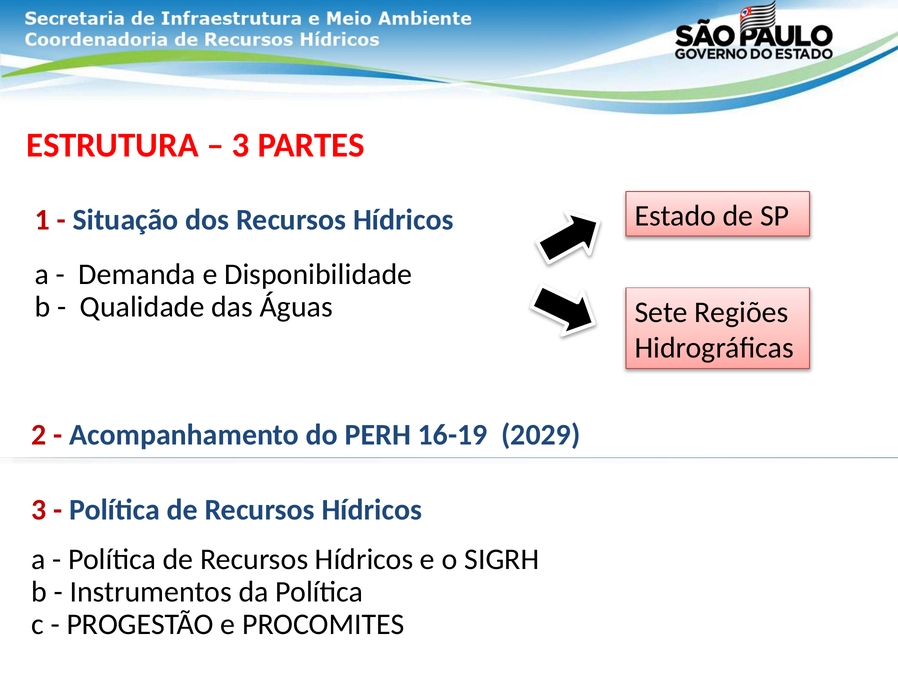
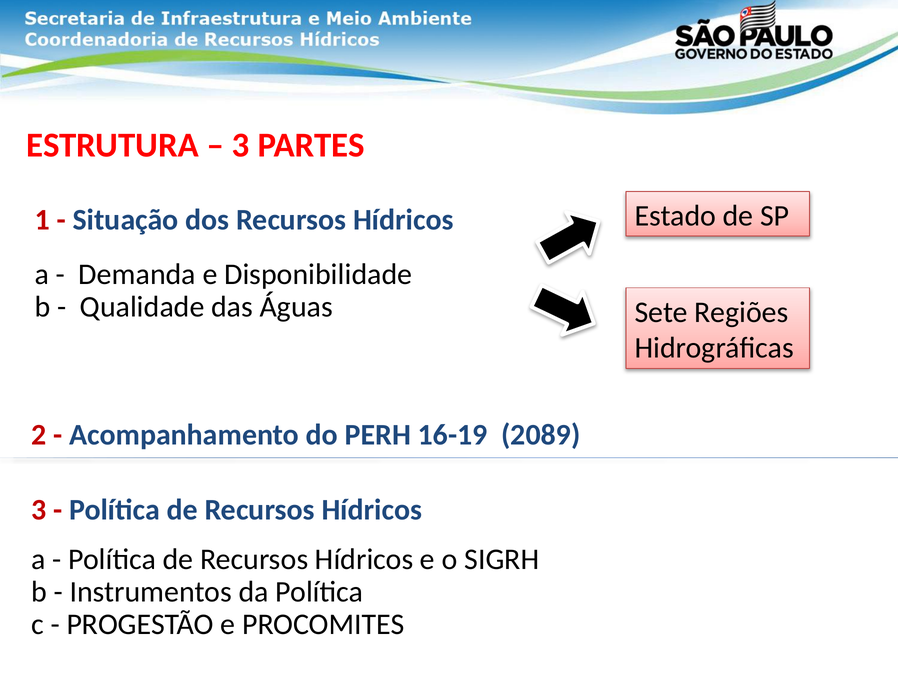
2029: 2029 -> 2089 (541, 435)
